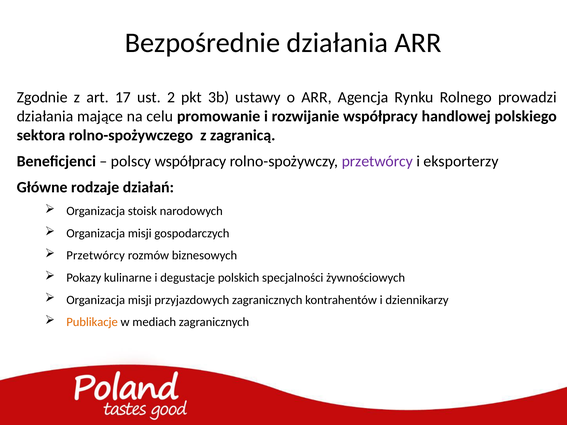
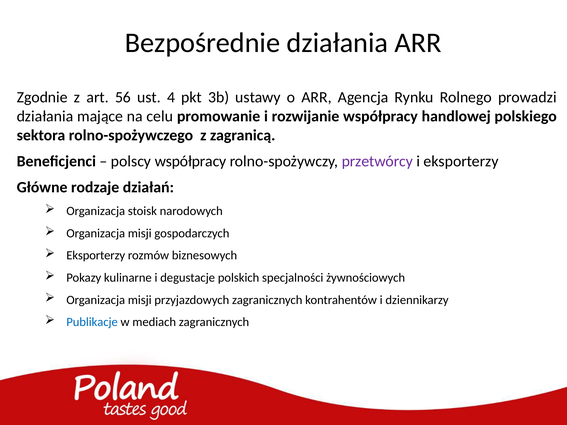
17: 17 -> 56 (123, 98)
2: 2 -> 4 (171, 98)
Przetwórcy: Przetwórcy -> Eksporterzy (96, 256)
Publikacje colour: orange -> blue (92, 322)
